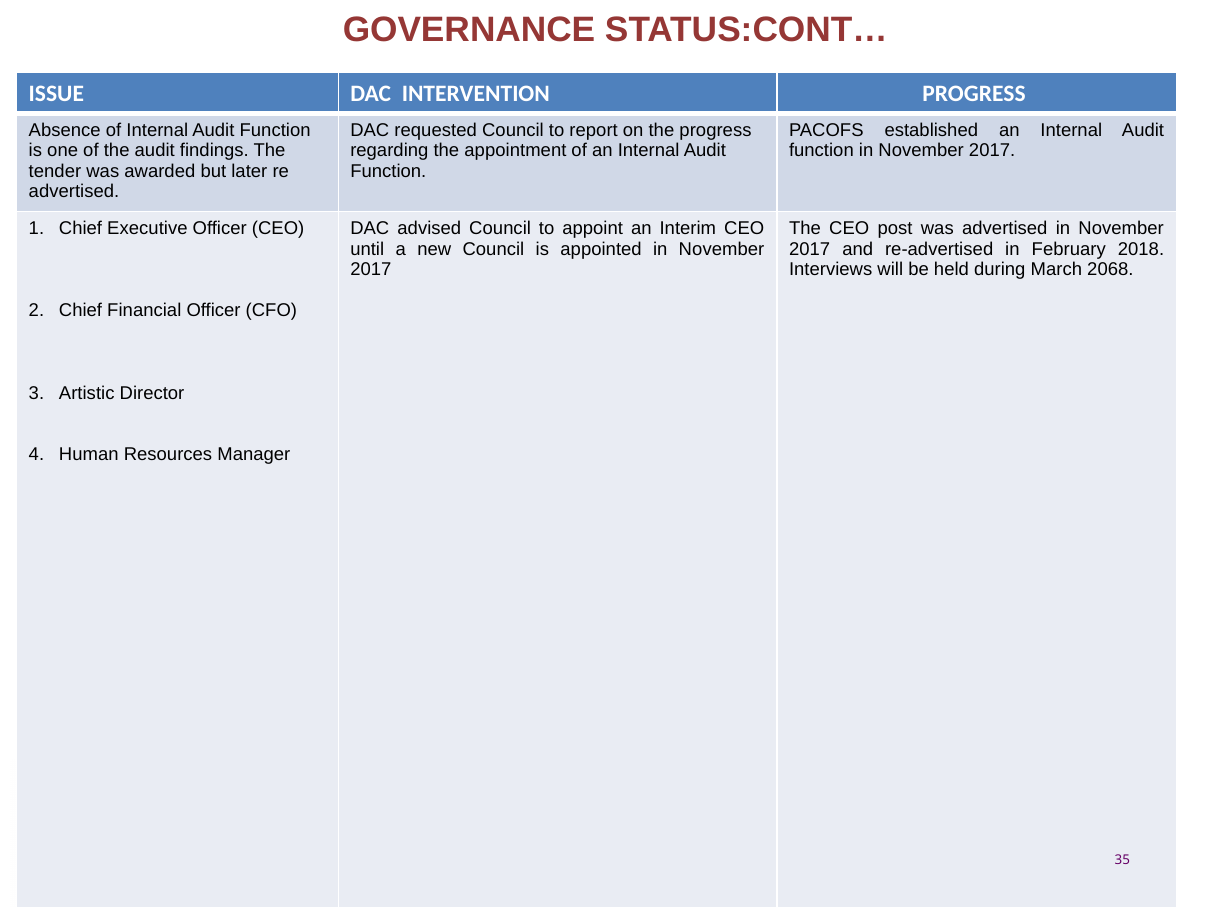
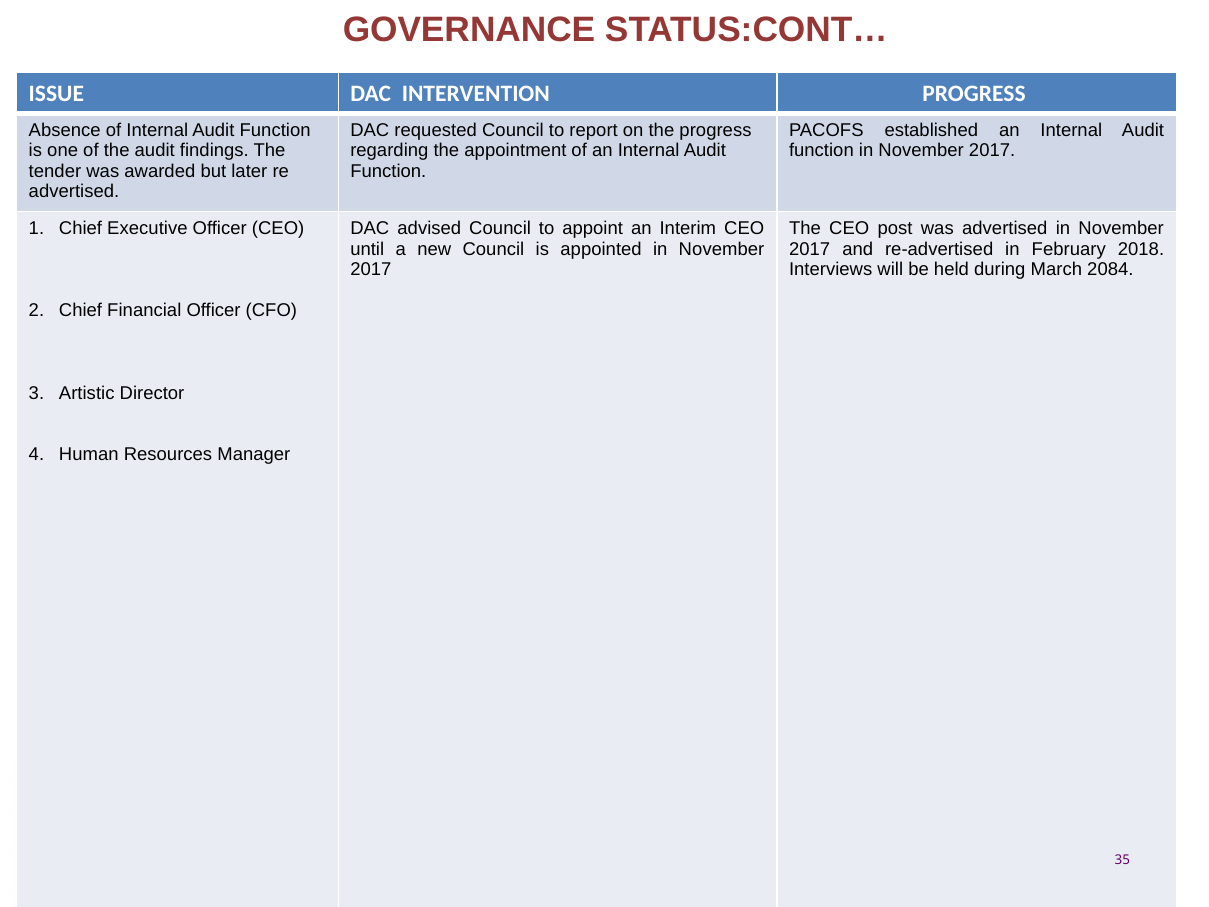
2068: 2068 -> 2084 (1110, 269)
